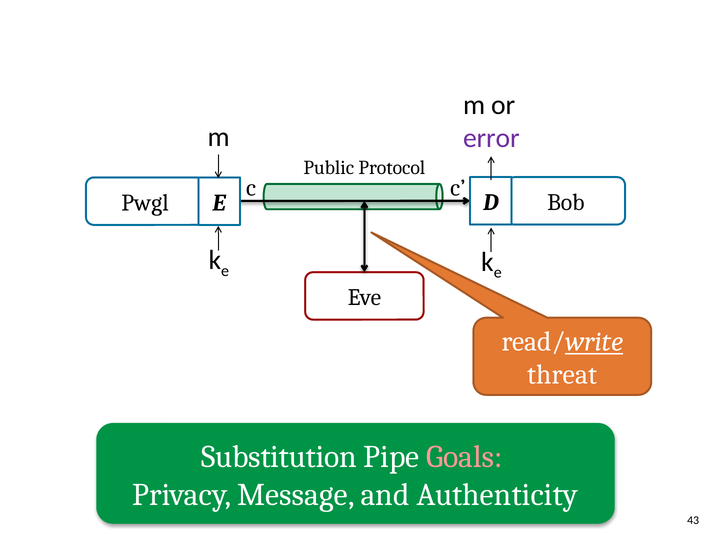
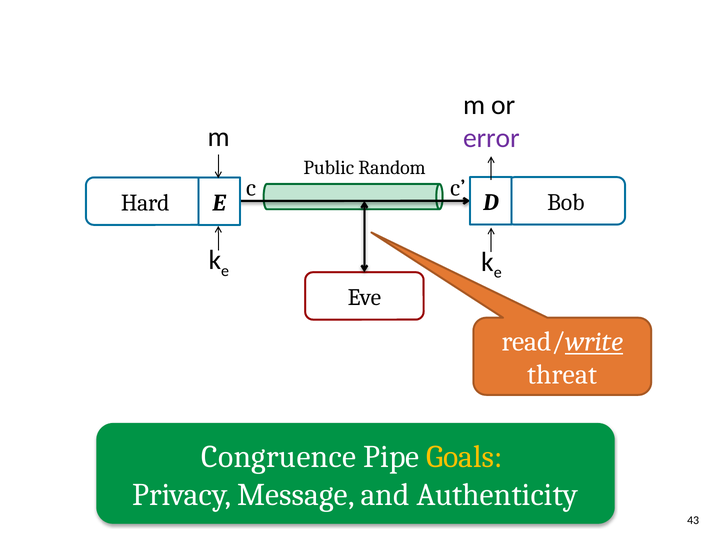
Protocol: Protocol -> Random (392, 167)
Pwgl: Pwgl -> Hard (145, 203)
Substitution: Substitution -> Congruence (279, 456)
Goals colour: pink -> yellow (464, 456)
